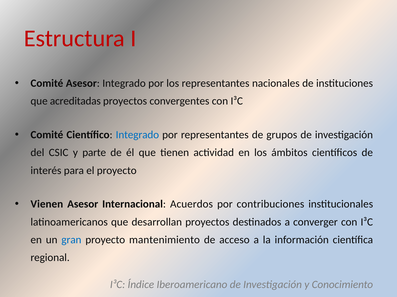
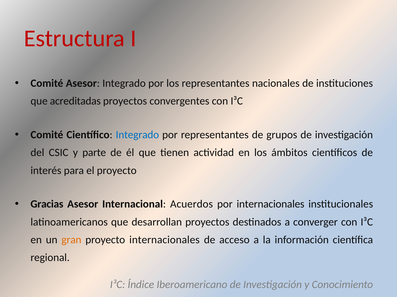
Vienen: Vienen -> Gracias (47, 205)
por contribuciones: contribuciones -> internacionales (271, 205)
gran colour: blue -> orange (71, 240)
proyecto mantenimiento: mantenimiento -> internacionales (164, 240)
